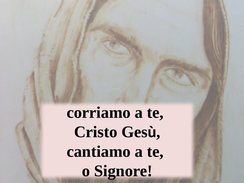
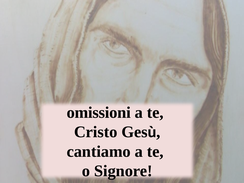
corriamo: corriamo -> omissioni (99, 112)
